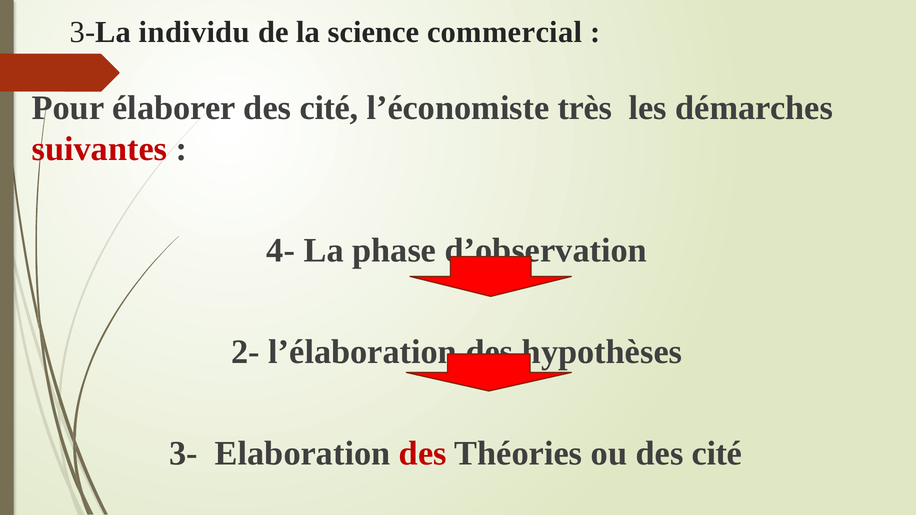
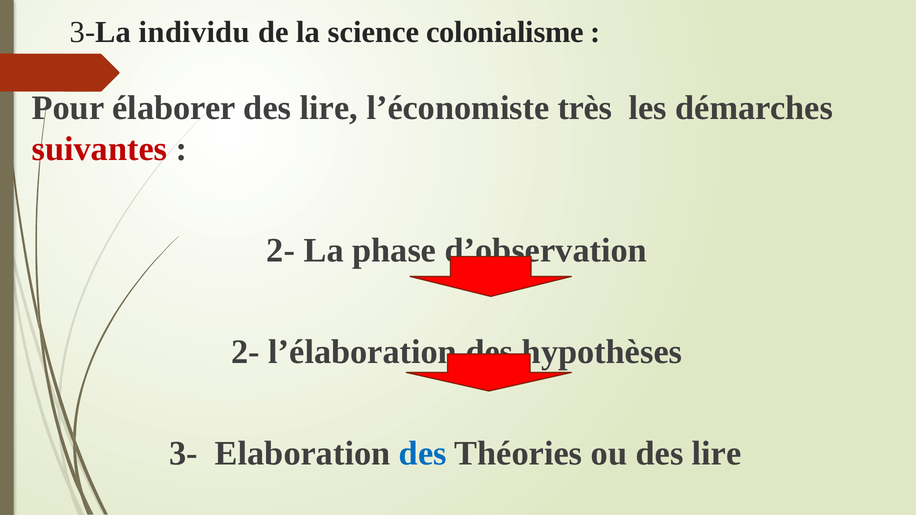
commercial: commercial -> colonialisme (505, 32)
élaborer des cité: cité -> lire (329, 108)
4-: 4- -> 2- (281, 250)
des colour: red -> blue (423, 454)
ou des cité: cité -> lire (717, 454)
